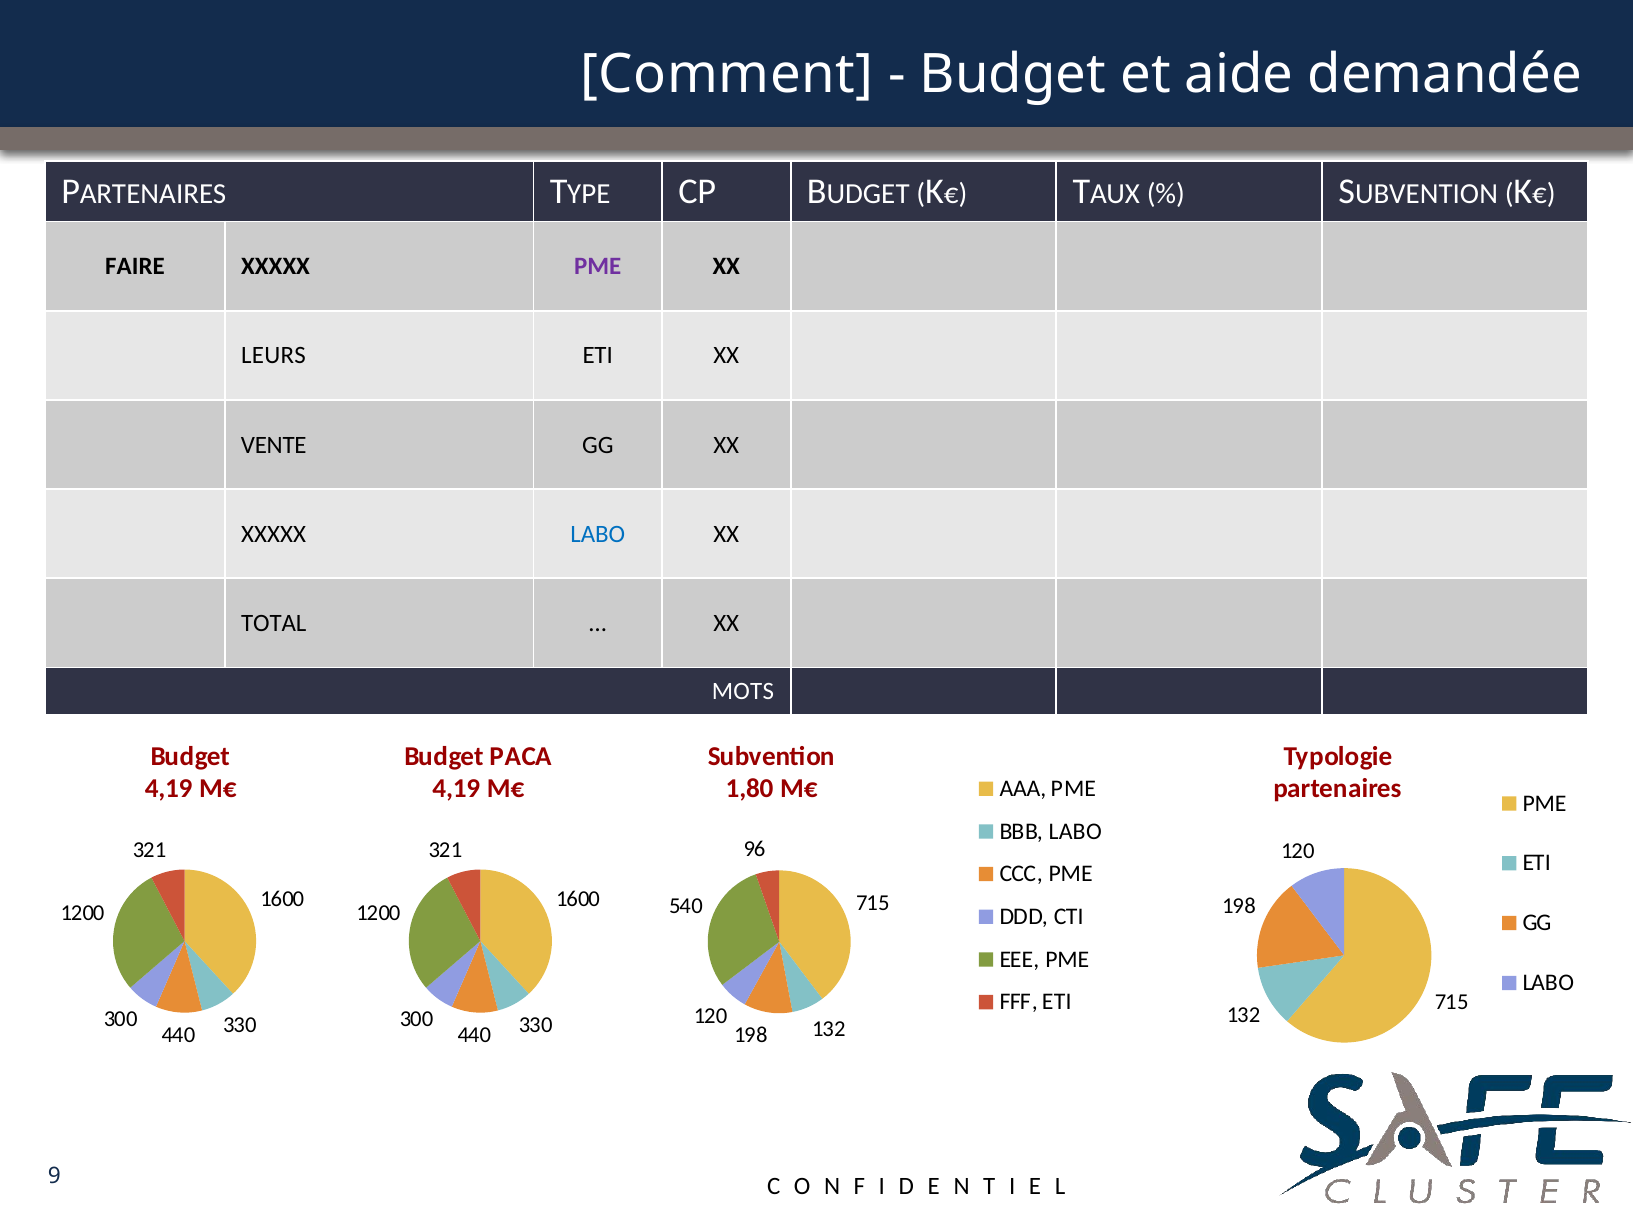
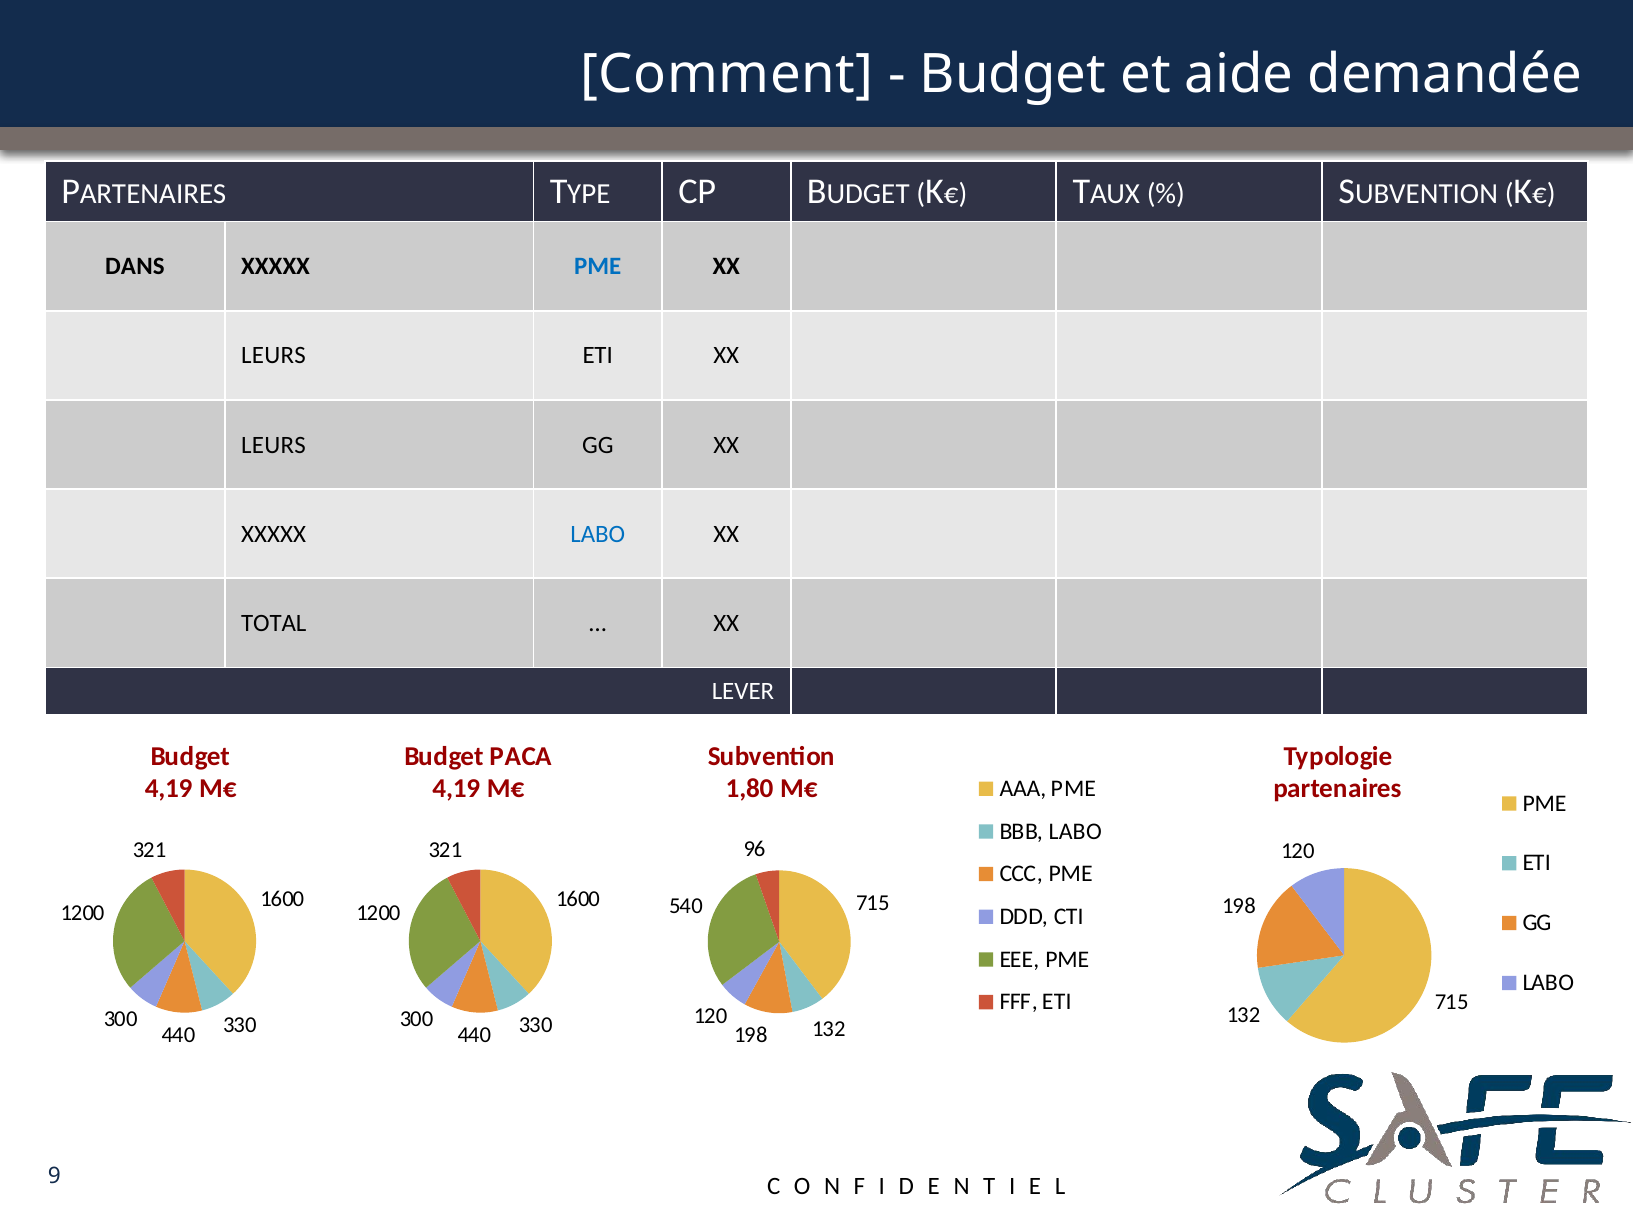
FAIRE: FAIRE -> DANS (135, 266)
PME colour: purple -> blue (598, 266)
VENTE: VENTE -> LEURS (274, 445)
MOTS: MOTS -> LEVER (743, 691)
